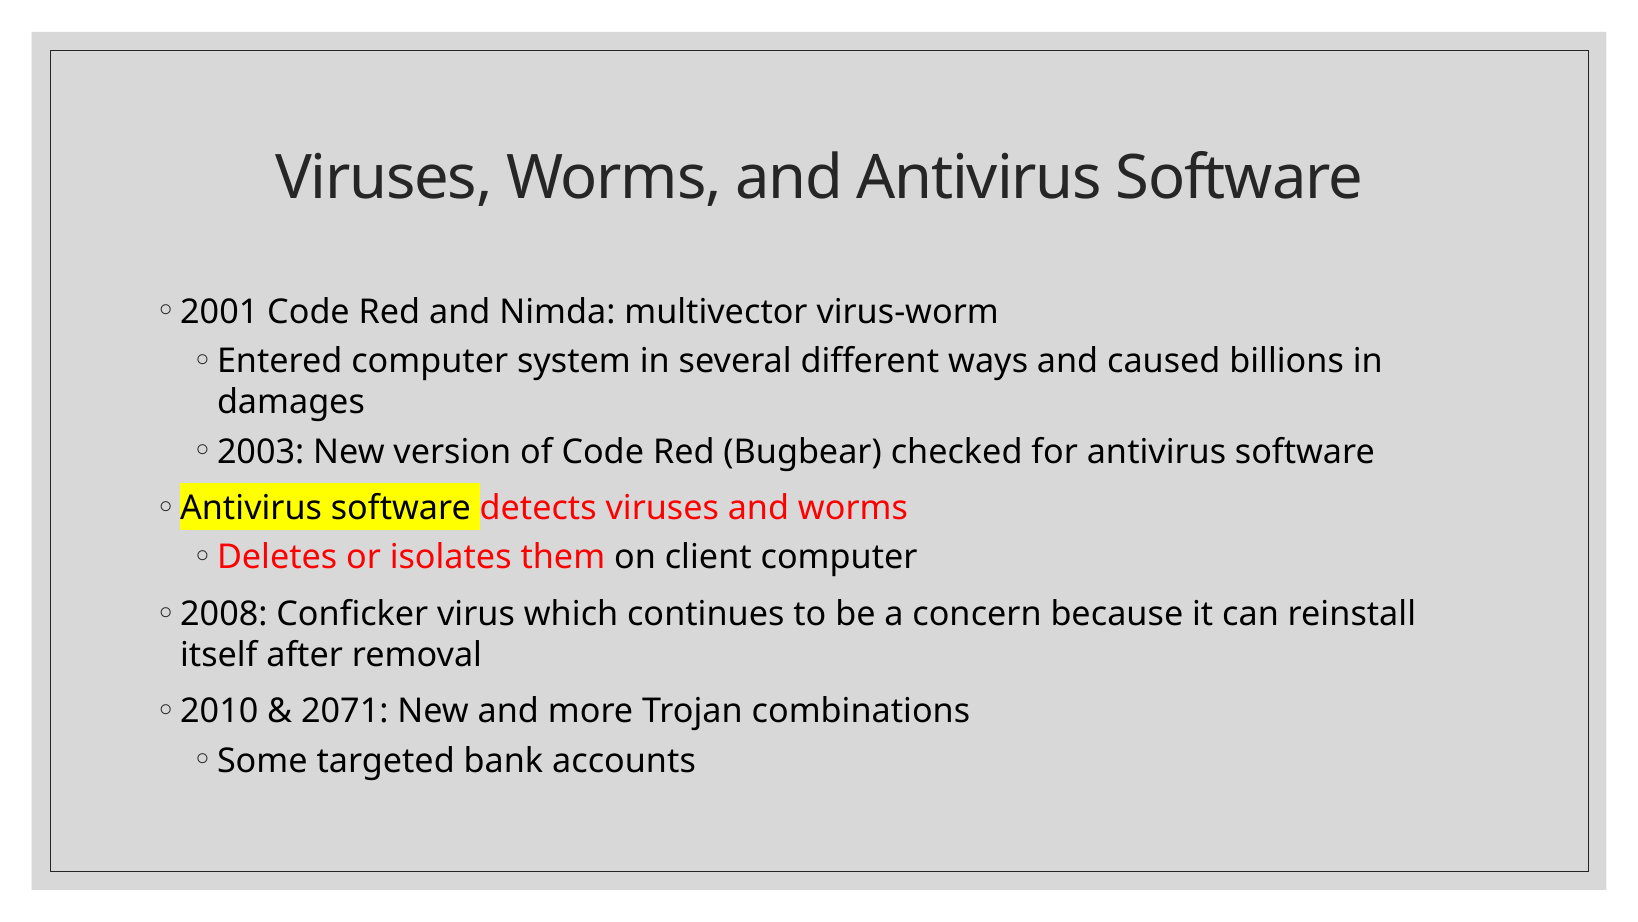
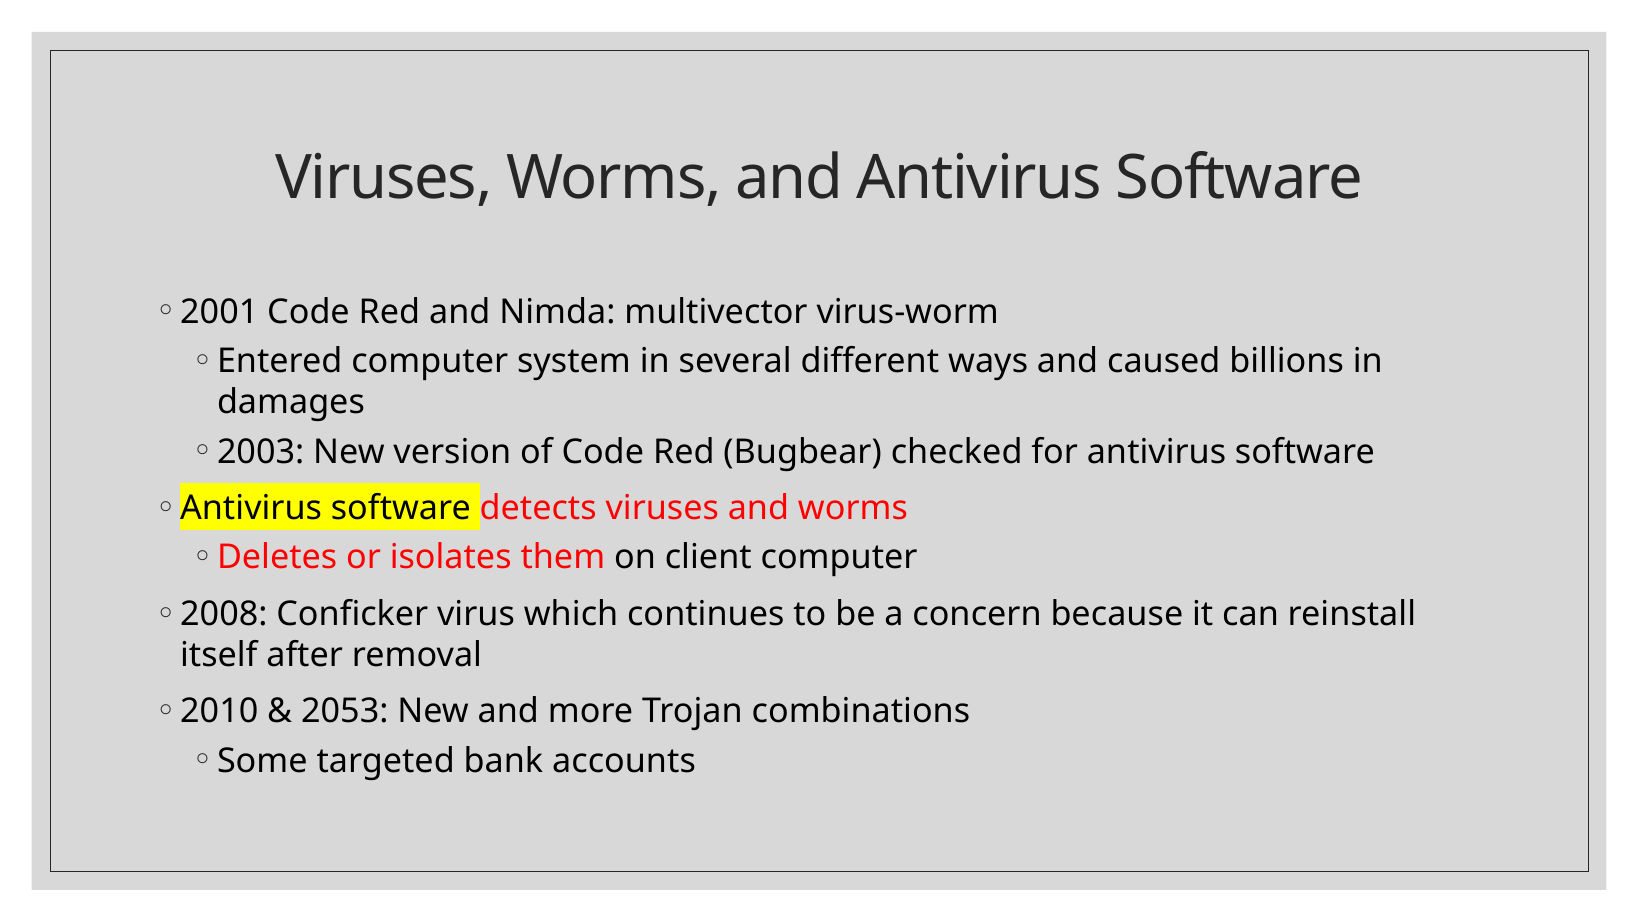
2071: 2071 -> 2053 (345, 711)
